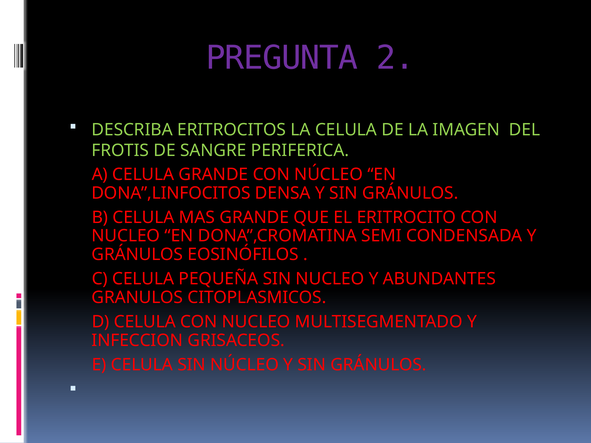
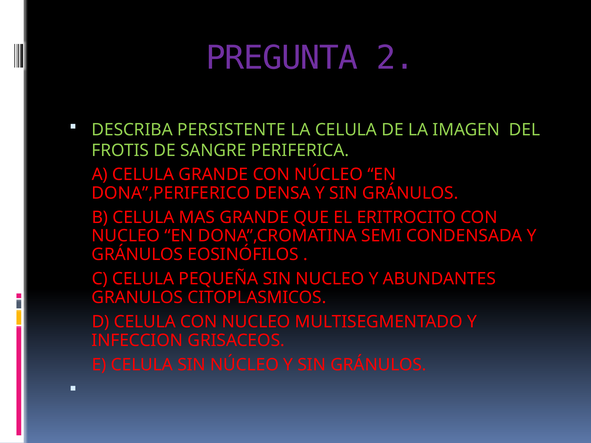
ERITROCITOS: ERITROCITOS -> PERSISTENTE (232, 130)
DONA”,LINFOCITOS: DONA”,LINFOCITOS -> DONA”,PERIFERICO (171, 193)
